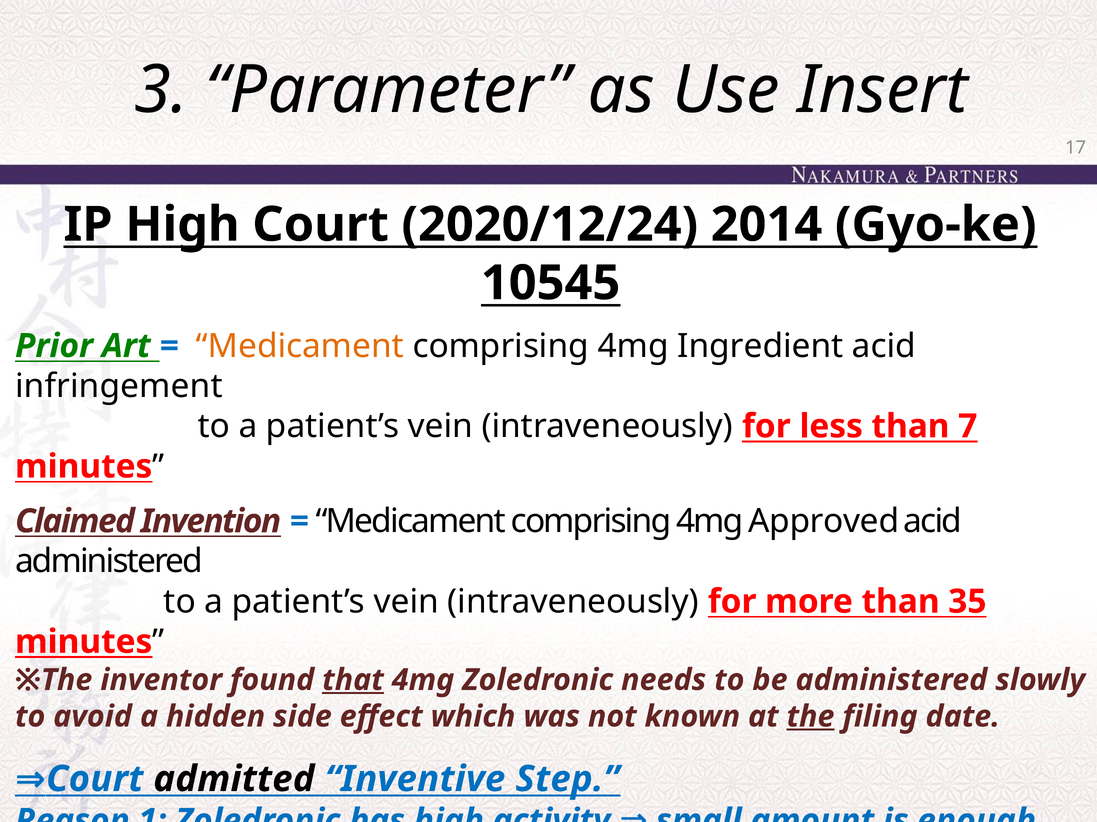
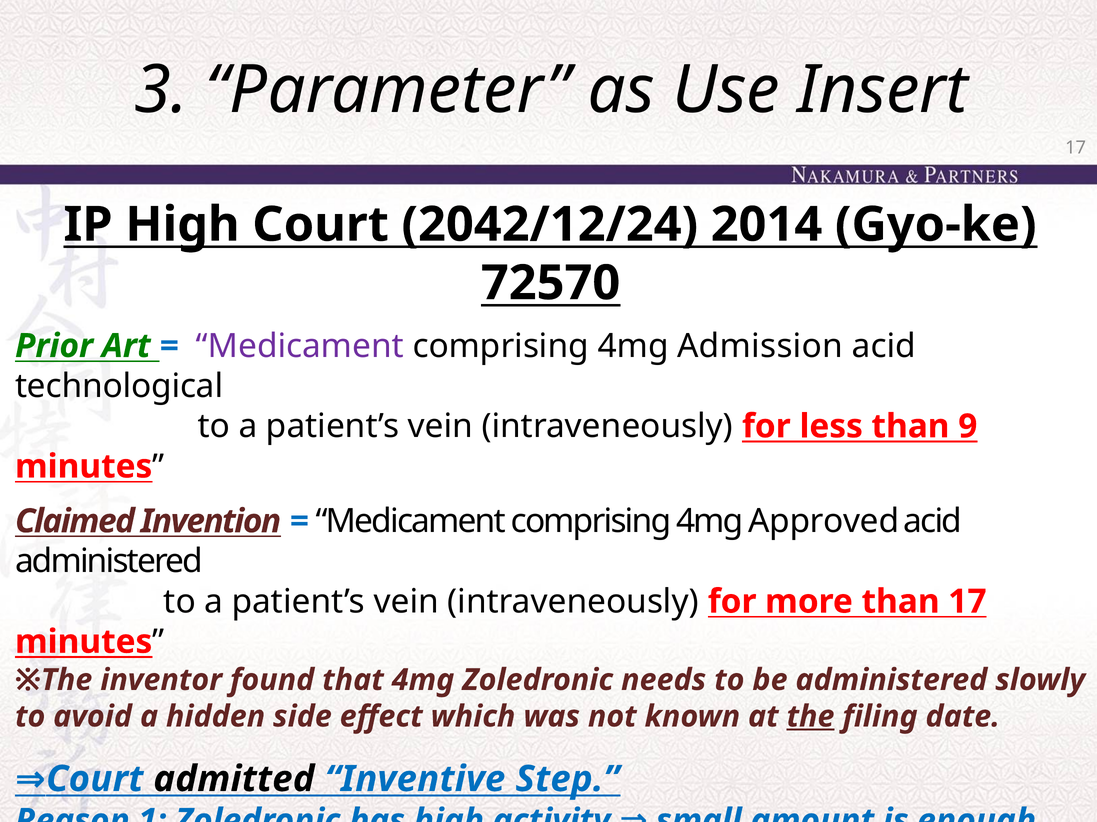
2020/12/24: 2020/12/24 -> 2042/12/24 (550, 225)
10545: 10545 -> 72570 (551, 283)
Medicament colour: orange -> purple (300, 346)
Ingredient: Ingredient -> Admission (760, 346)
infringement: infringement -> technological (119, 386)
7: 7 -> 9 (968, 427)
than 35: 35 -> 17 (967, 602)
that underline: present -> none (353, 681)
